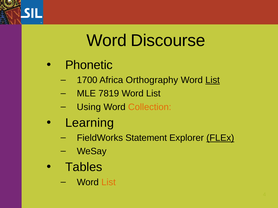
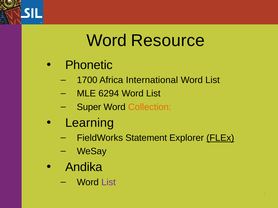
Discourse: Discourse -> Resource (168, 41)
Orthography: Orthography -> International (152, 80)
List underline: present -> none (213, 80)
7819: 7819 -> 6294 (109, 94)
Using: Using -> Super (89, 107)
Tables: Tables -> Andika (84, 168)
List colour: orange -> purple (109, 183)
